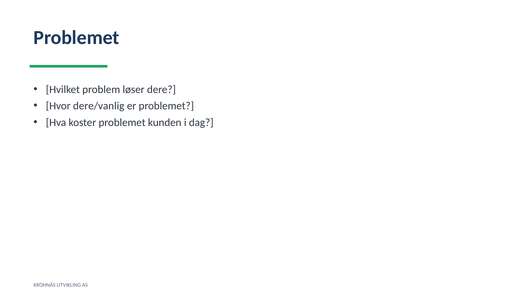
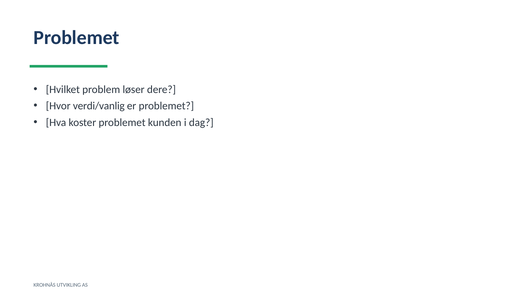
dere/vanlig: dere/vanlig -> verdi/vanlig (99, 106)
